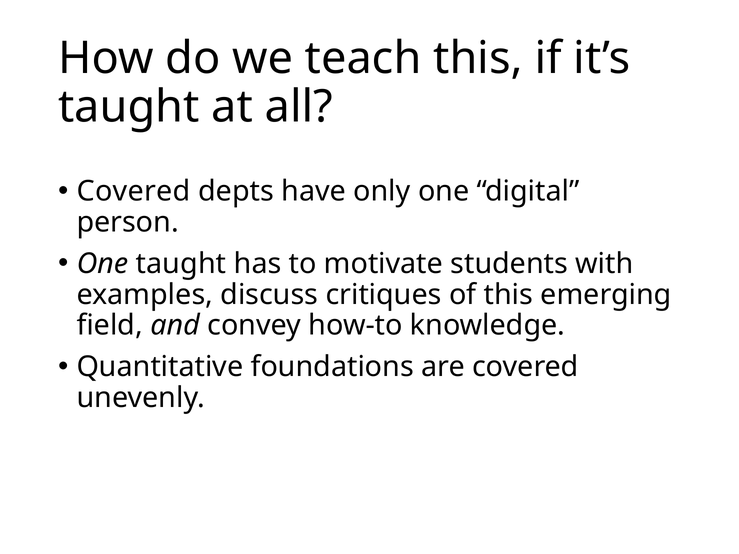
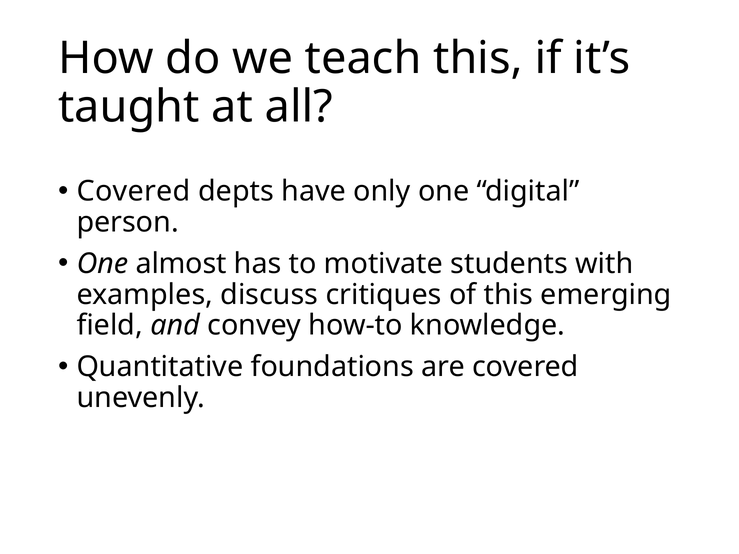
One taught: taught -> almost (181, 264)
